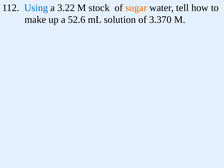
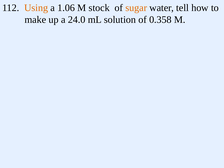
Using colour: blue -> orange (36, 8)
3.22: 3.22 -> 1.06 (66, 8)
52.6: 52.6 -> 24.0 (77, 20)
3.370: 3.370 -> 0.358 (160, 20)
